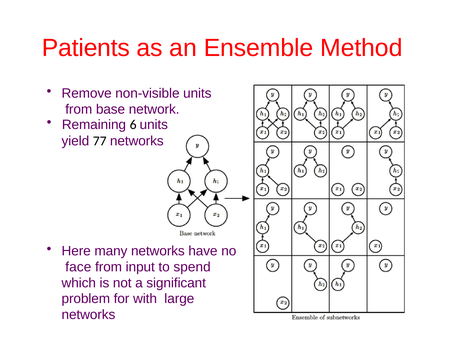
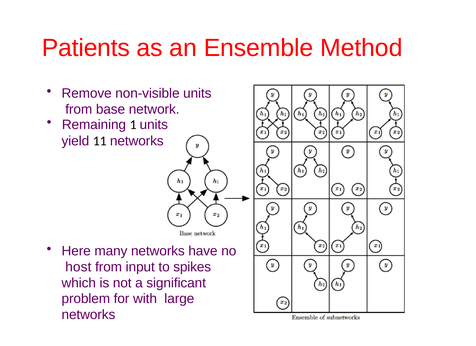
6: 6 -> 1 (133, 125)
77: 77 -> 11 (100, 141)
face: face -> host (78, 267)
spend: spend -> spikes (192, 267)
